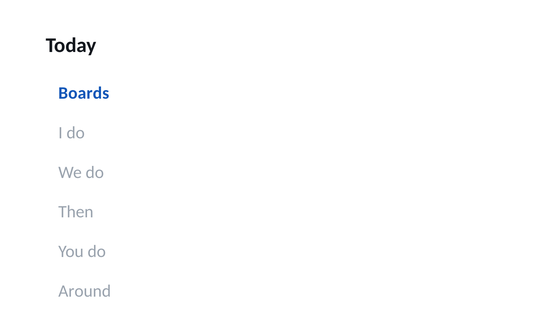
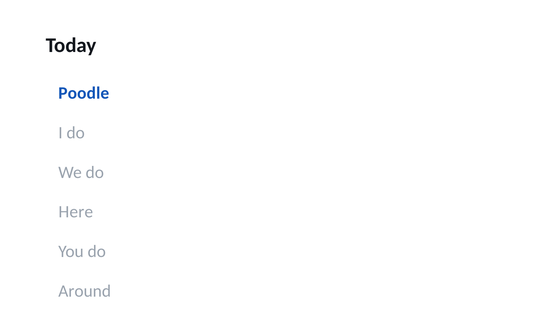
Boards: Boards -> Poodle (84, 93)
Then: Then -> Here (76, 212)
